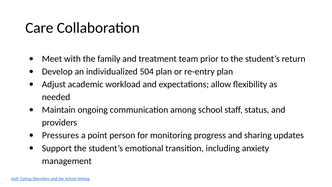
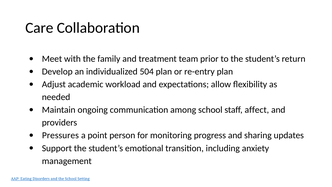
status: status -> affect (257, 110)
